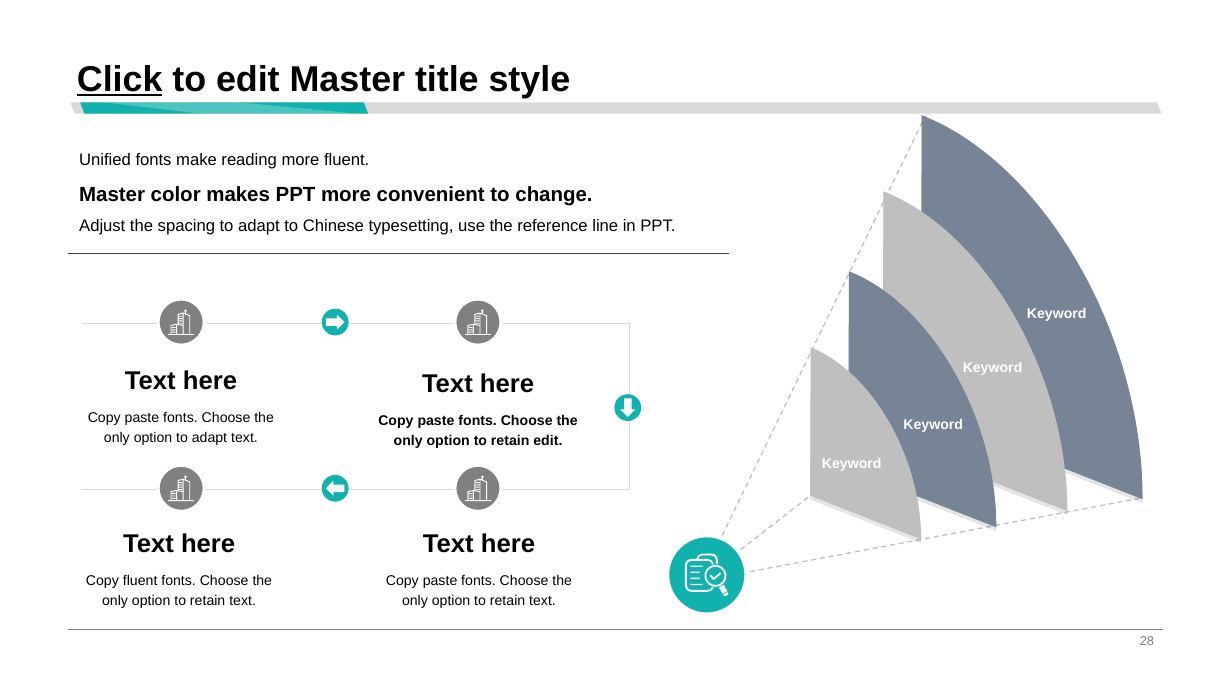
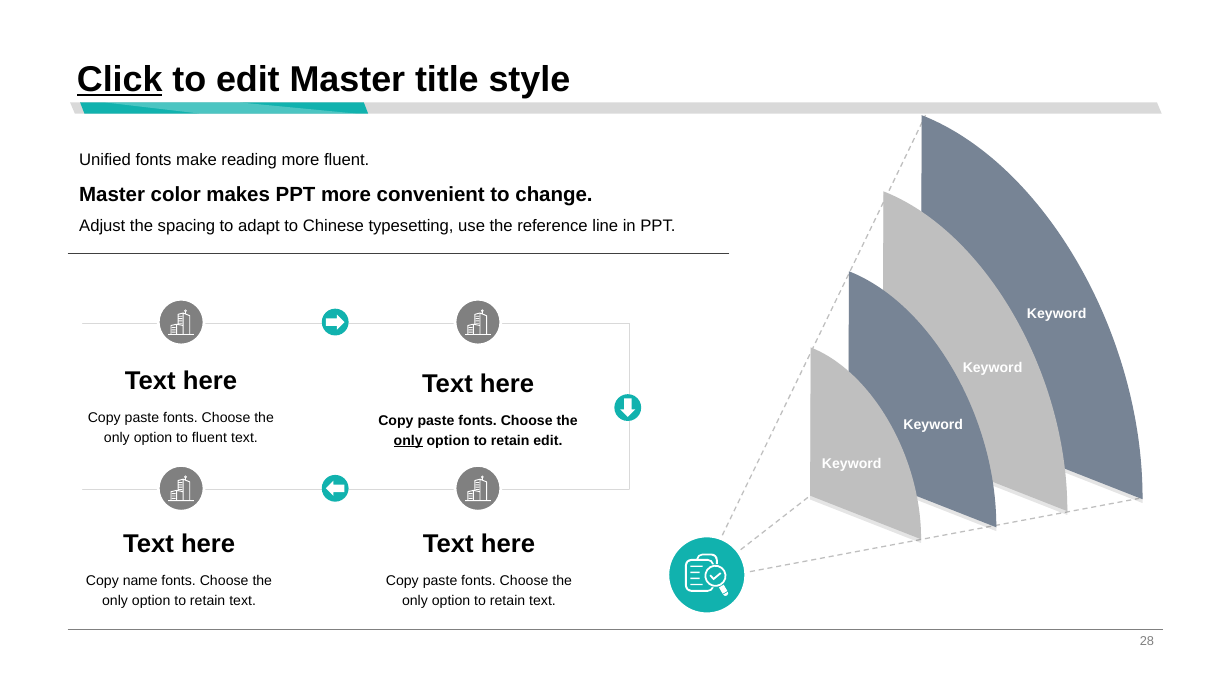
option to adapt: adapt -> fluent (209, 438)
only underline: none -> present (408, 441)
Copy fluent: fluent -> name (140, 581)
